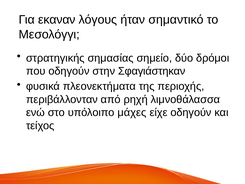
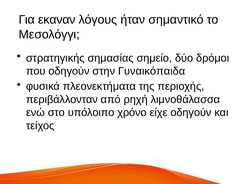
Σφαγιάστηκαν: Σφαγιάστηκαν -> Γυναικόπαιδα (152, 71)
μάχες: μάχες -> χρόνο (132, 112)
